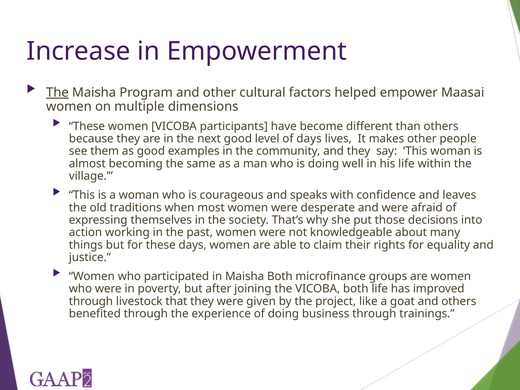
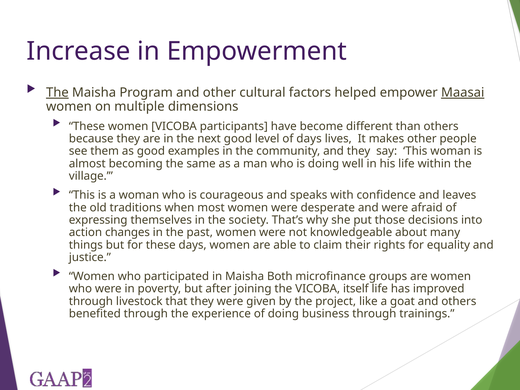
Maasai underline: none -> present (463, 93)
working: working -> changes (127, 232)
VICOBA both: both -> itself (356, 289)
